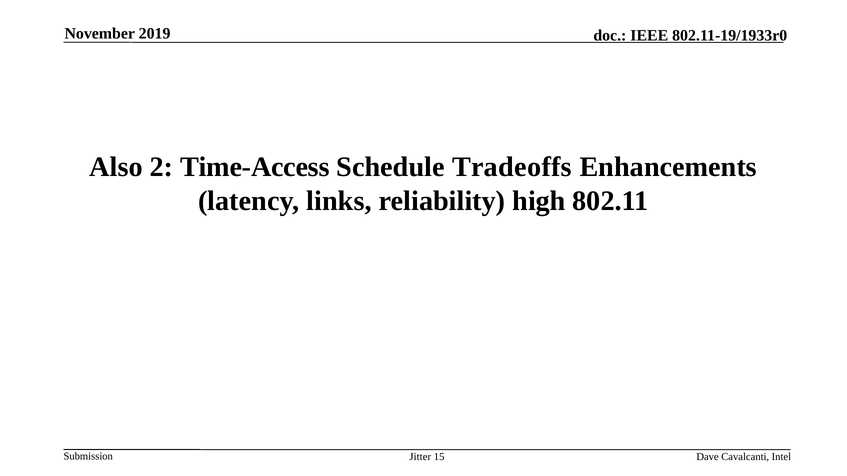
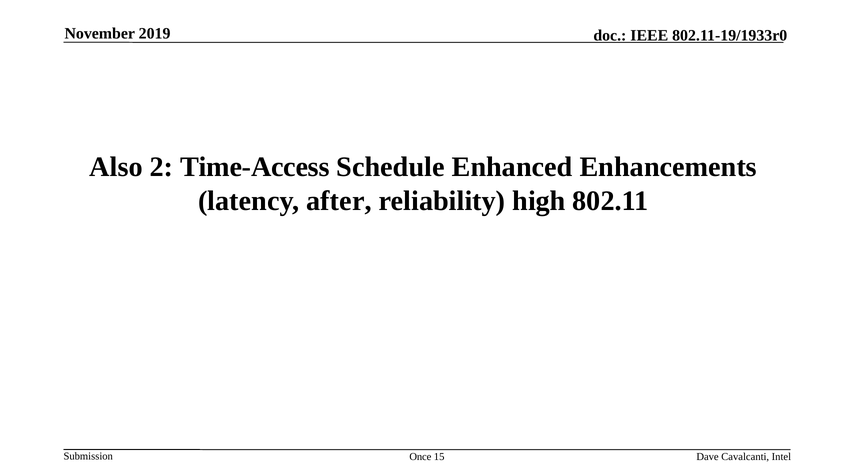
Tradeoffs: Tradeoffs -> Enhanced (512, 167)
links: links -> after (339, 201)
Jitter: Jitter -> Once (420, 457)
